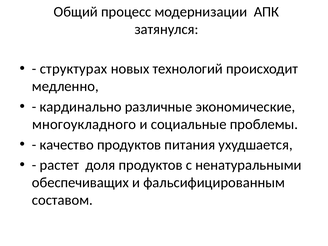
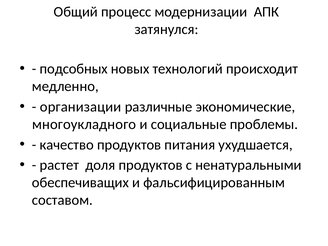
структурах: структурах -> подсобных (74, 69)
кардинально: кардинально -> организации (81, 107)
